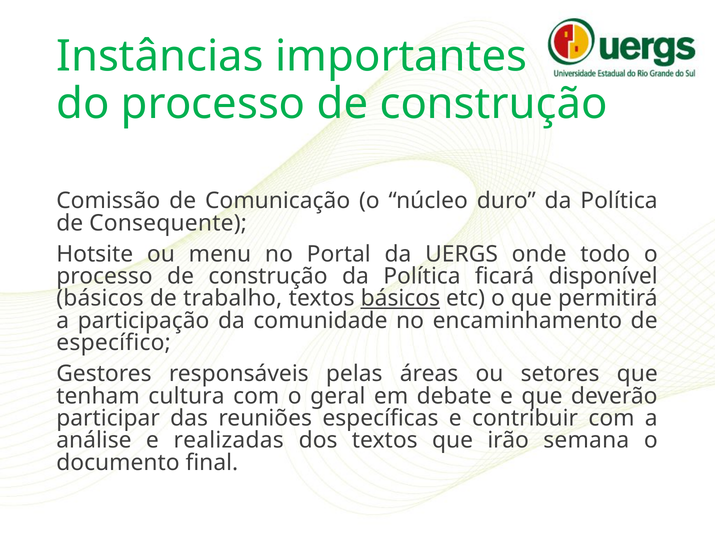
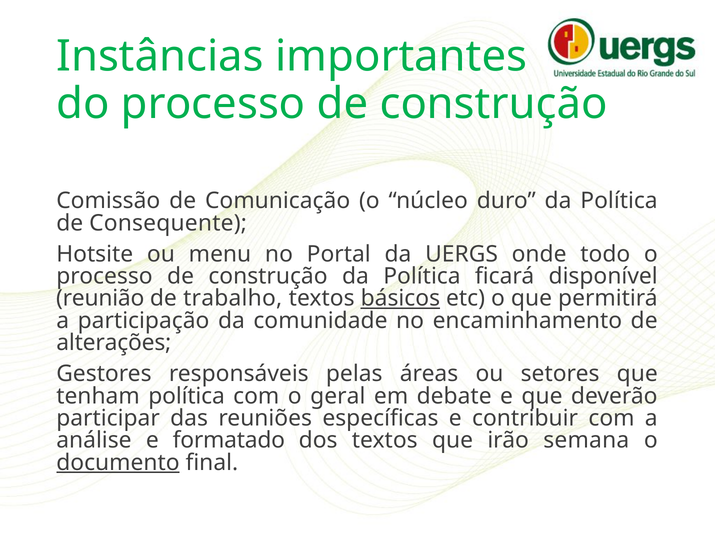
básicos: básicos -> reunião (100, 299)
específico: específico -> alterações (114, 343)
tenham cultura: cultura -> política (187, 396)
realizadas: realizadas -> formatado (229, 441)
documento underline: none -> present (118, 463)
